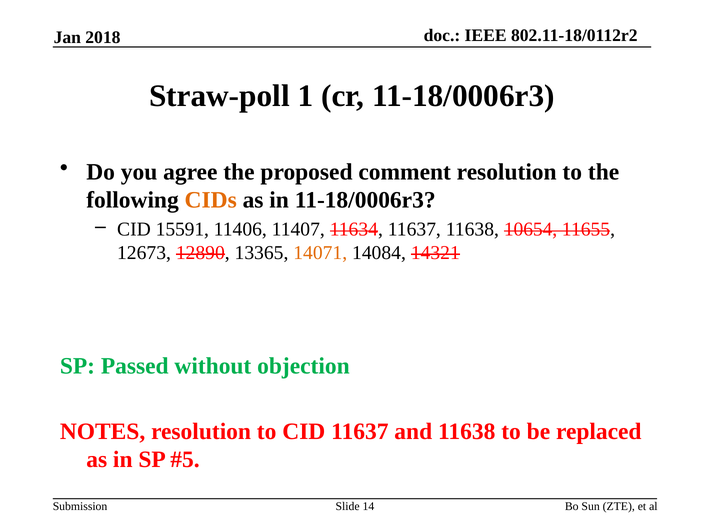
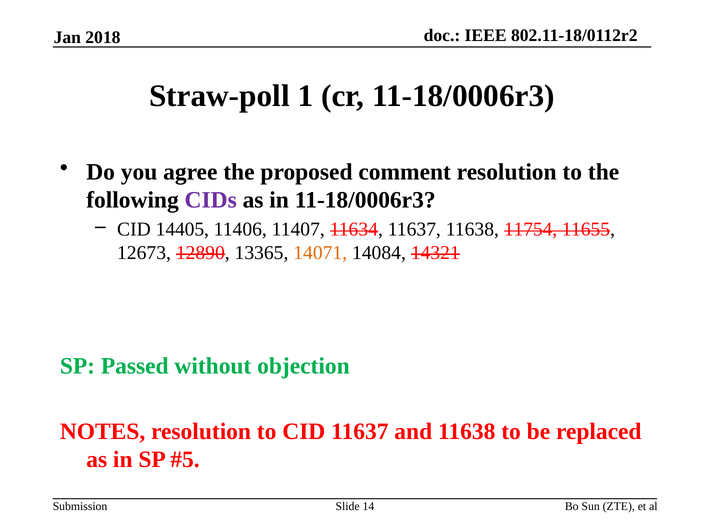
CIDs colour: orange -> purple (211, 200)
15591: 15591 -> 14405 (182, 229)
10654: 10654 -> 11754 (531, 229)
